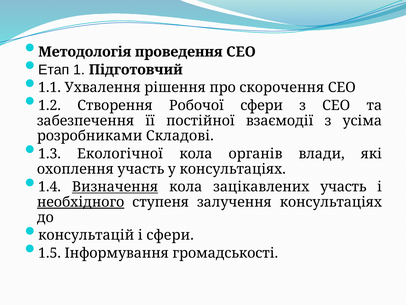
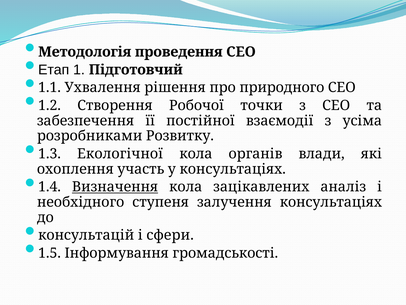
скорочення: скорочення -> природного (282, 87)
Робочої сфери: сфери -> точки (262, 105)
Складові: Складові -> Розвитку (180, 136)
зацікавлених участь: участь -> аналіз (343, 187)
необхідного underline: present -> none (81, 202)
